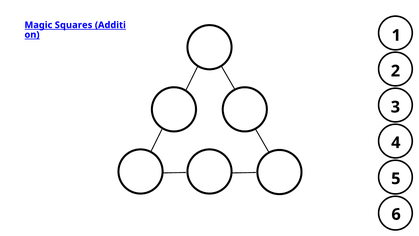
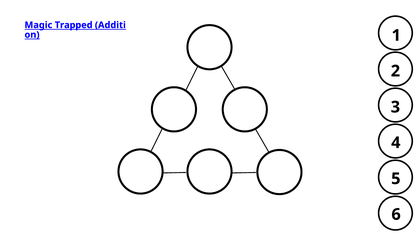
Squares: Squares -> Trapped (74, 25)
